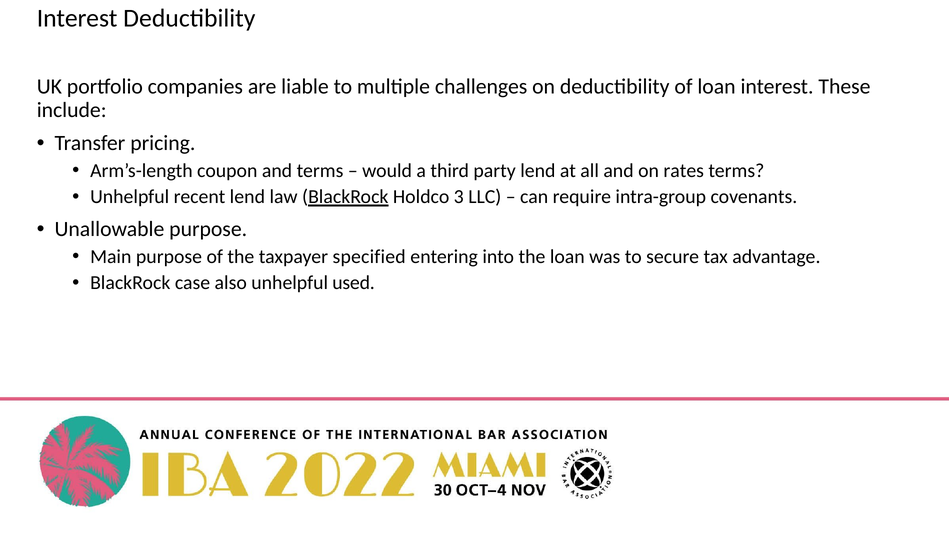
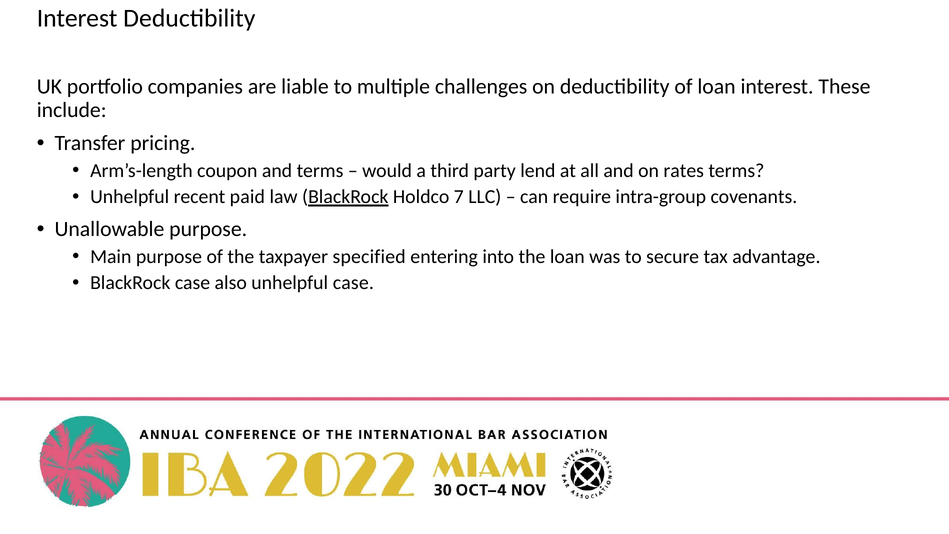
recent lend: lend -> paid (247, 197)
3: 3 -> 7 (459, 197)
unhelpful used: used -> case (353, 283)
